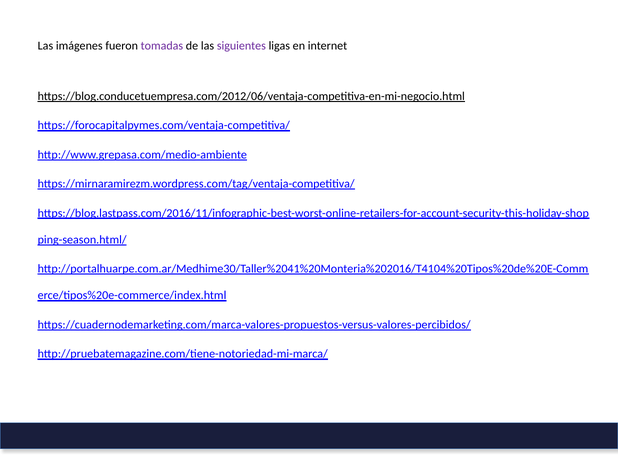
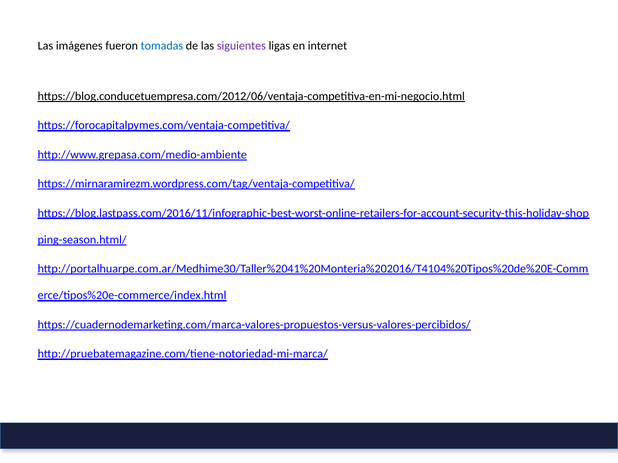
tomadas colour: purple -> blue (162, 46)
